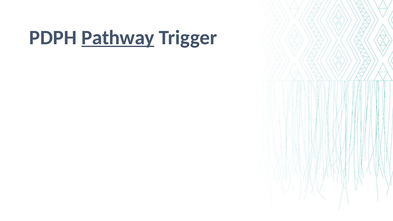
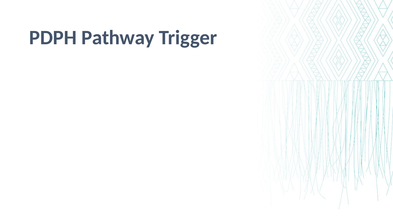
Pathway underline: present -> none (118, 38)
